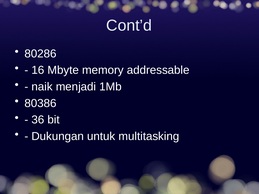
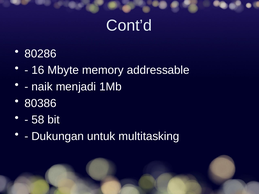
36: 36 -> 58 (38, 120)
